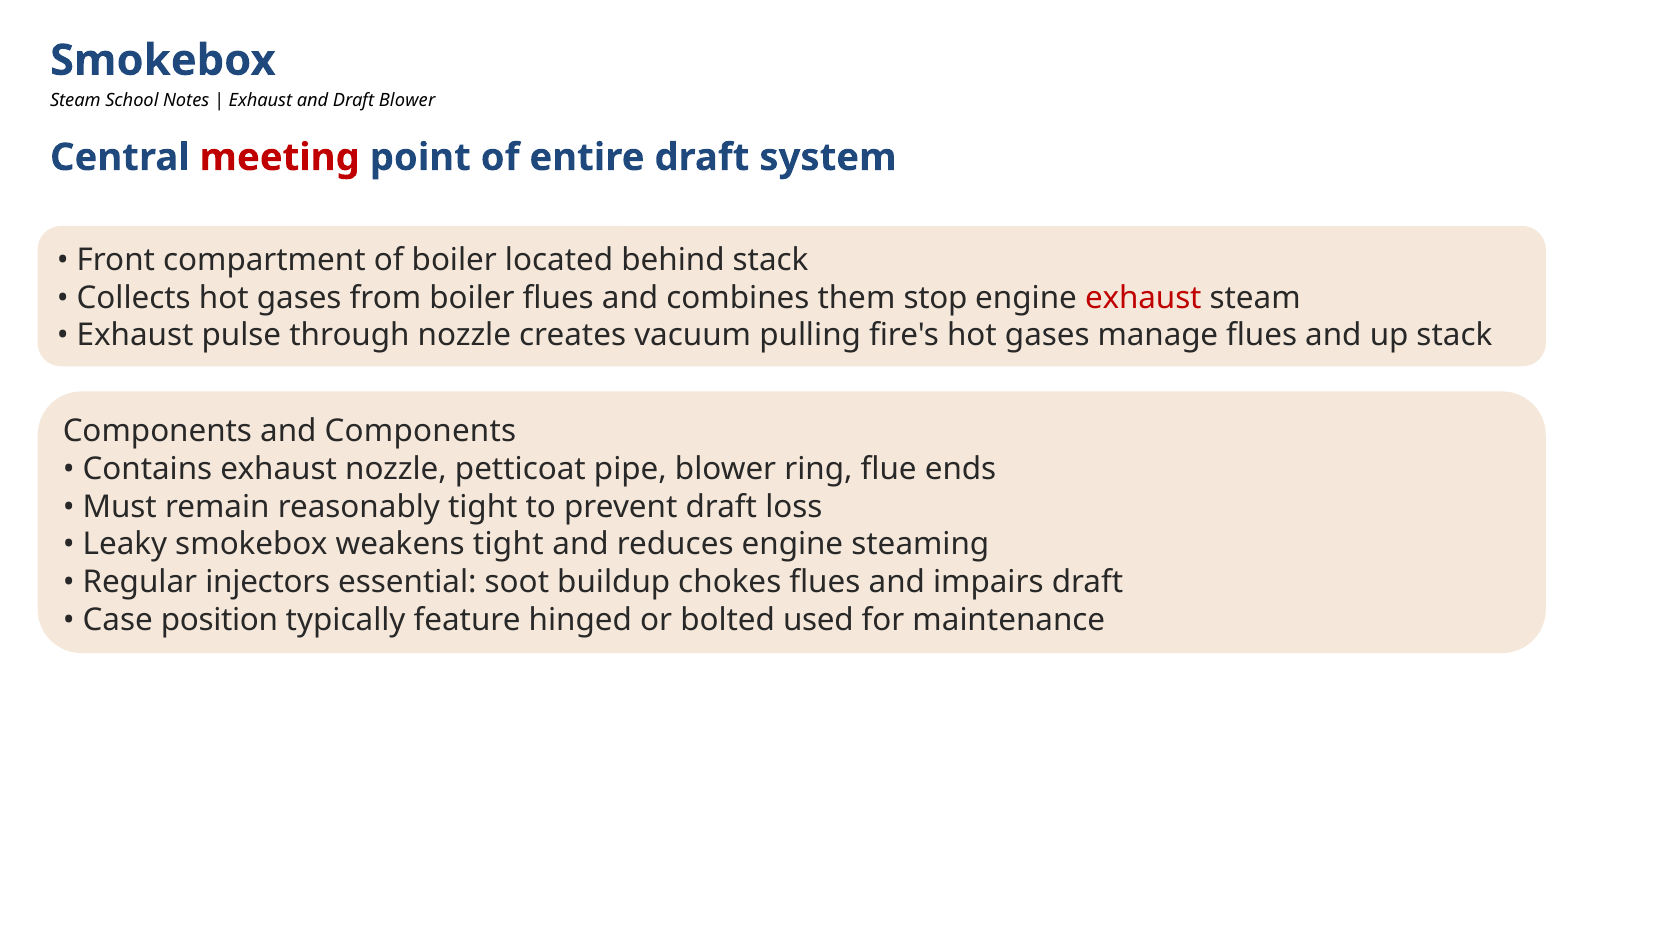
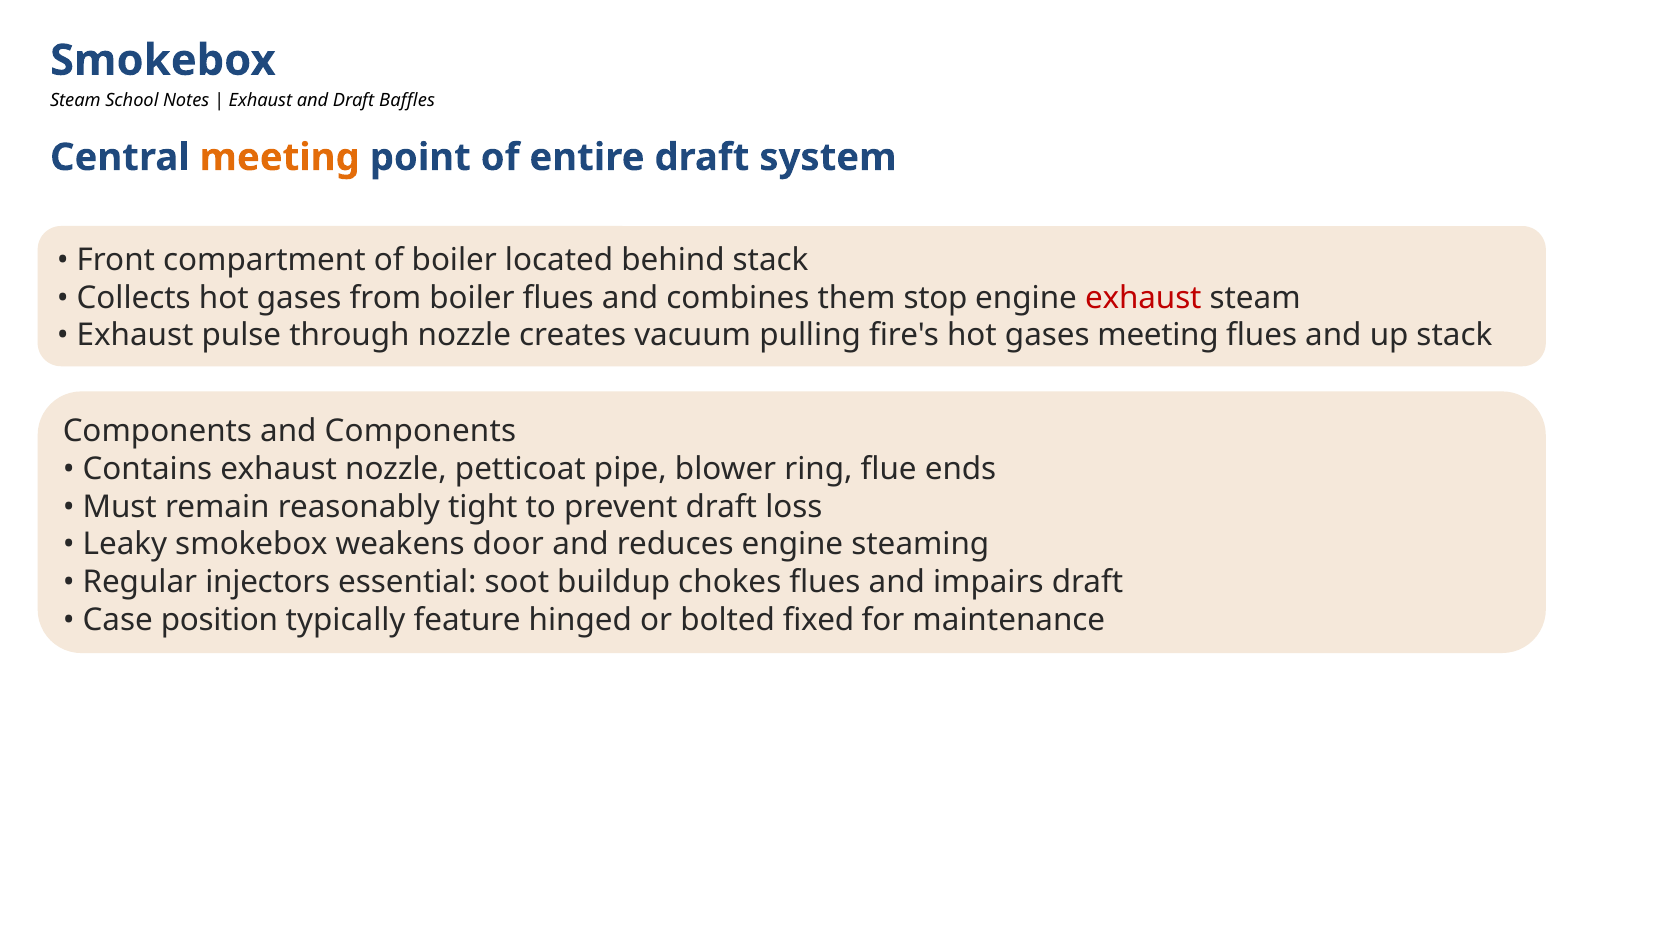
Draft Blower: Blower -> Baffles (407, 100)
meeting colour: red -> orange (280, 158)
gases manage: manage -> meeting (1158, 336)
weakens tight: tight -> door (508, 545)
used: used -> fixed (818, 620)
